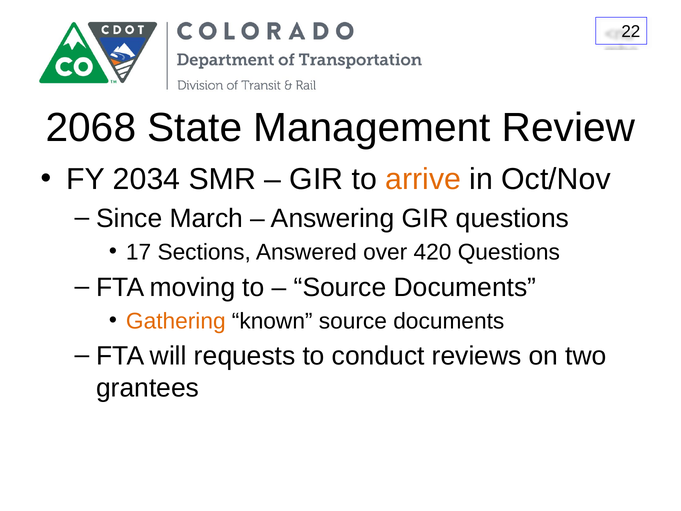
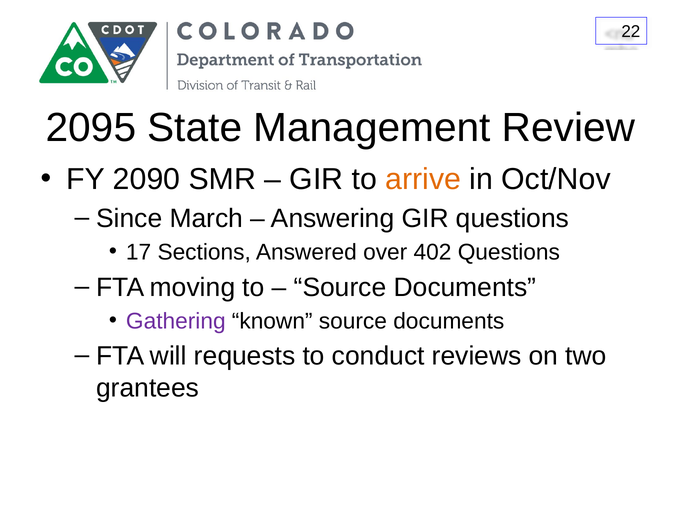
2068: 2068 -> 2095 (91, 128)
2034: 2034 -> 2090 (147, 179)
420: 420 -> 402 (432, 252)
Gathering colour: orange -> purple (176, 321)
